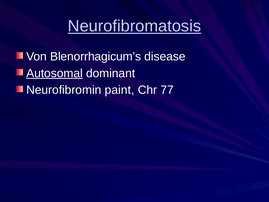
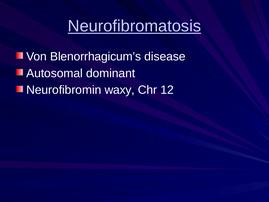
Autosomal underline: present -> none (54, 73)
paint: paint -> waxy (120, 90)
77: 77 -> 12 (167, 90)
